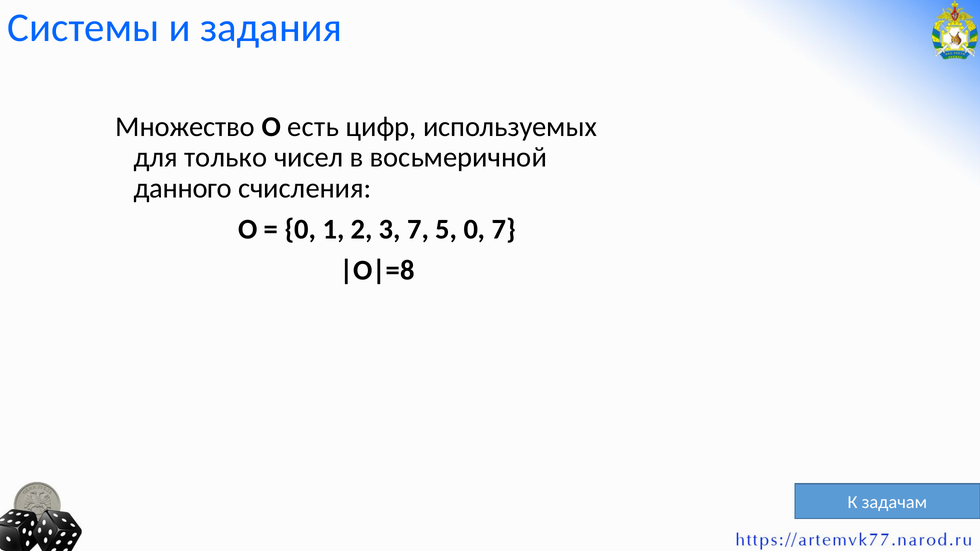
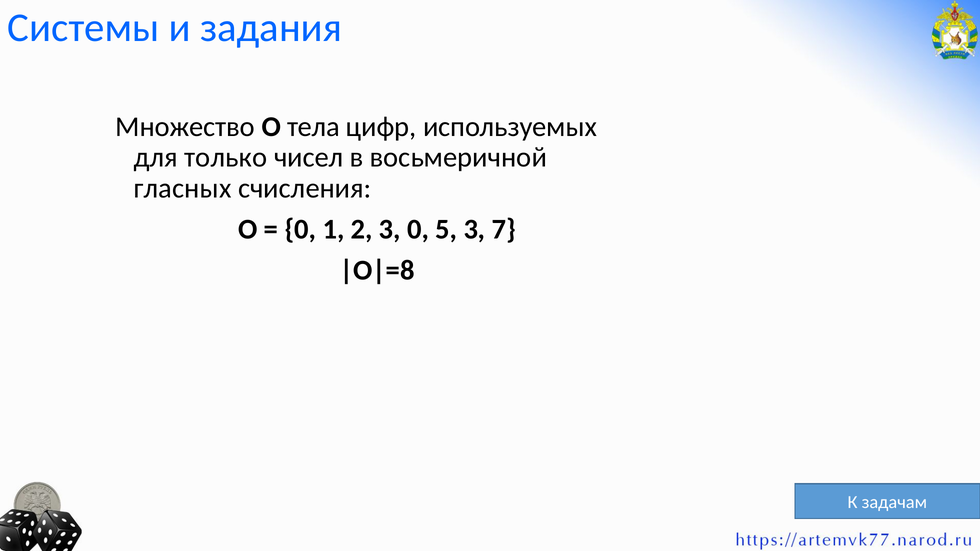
есть: есть -> тела (313, 127)
данного: данного -> гласных (183, 188)
3 7: 7 -> 0 (418, 230)
5 0: 0 -> 3 (474, 230)
